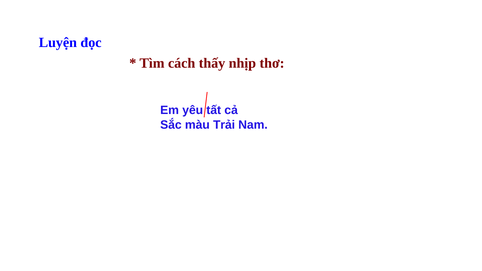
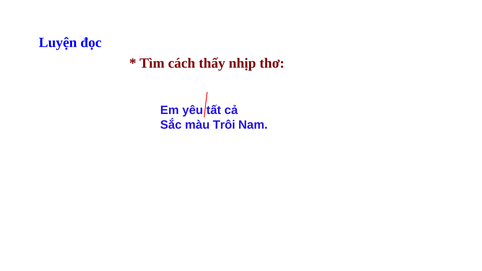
Trải: Trải -> Trôi (224, 125)
